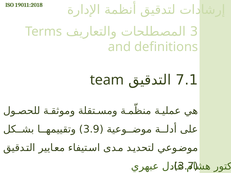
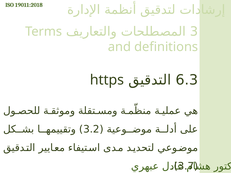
7.1: 7.1 -> 6.3 (187, 80)
team: team -> https (107, 80)
3.9: 3.9 -> 3.2 (91, 129)
